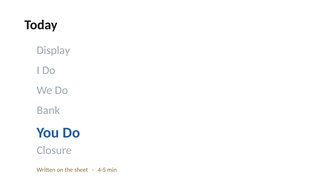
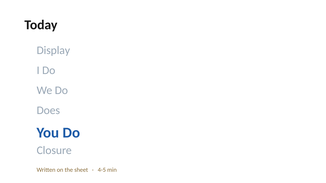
Bank: Bank -> Does (48, 111)
